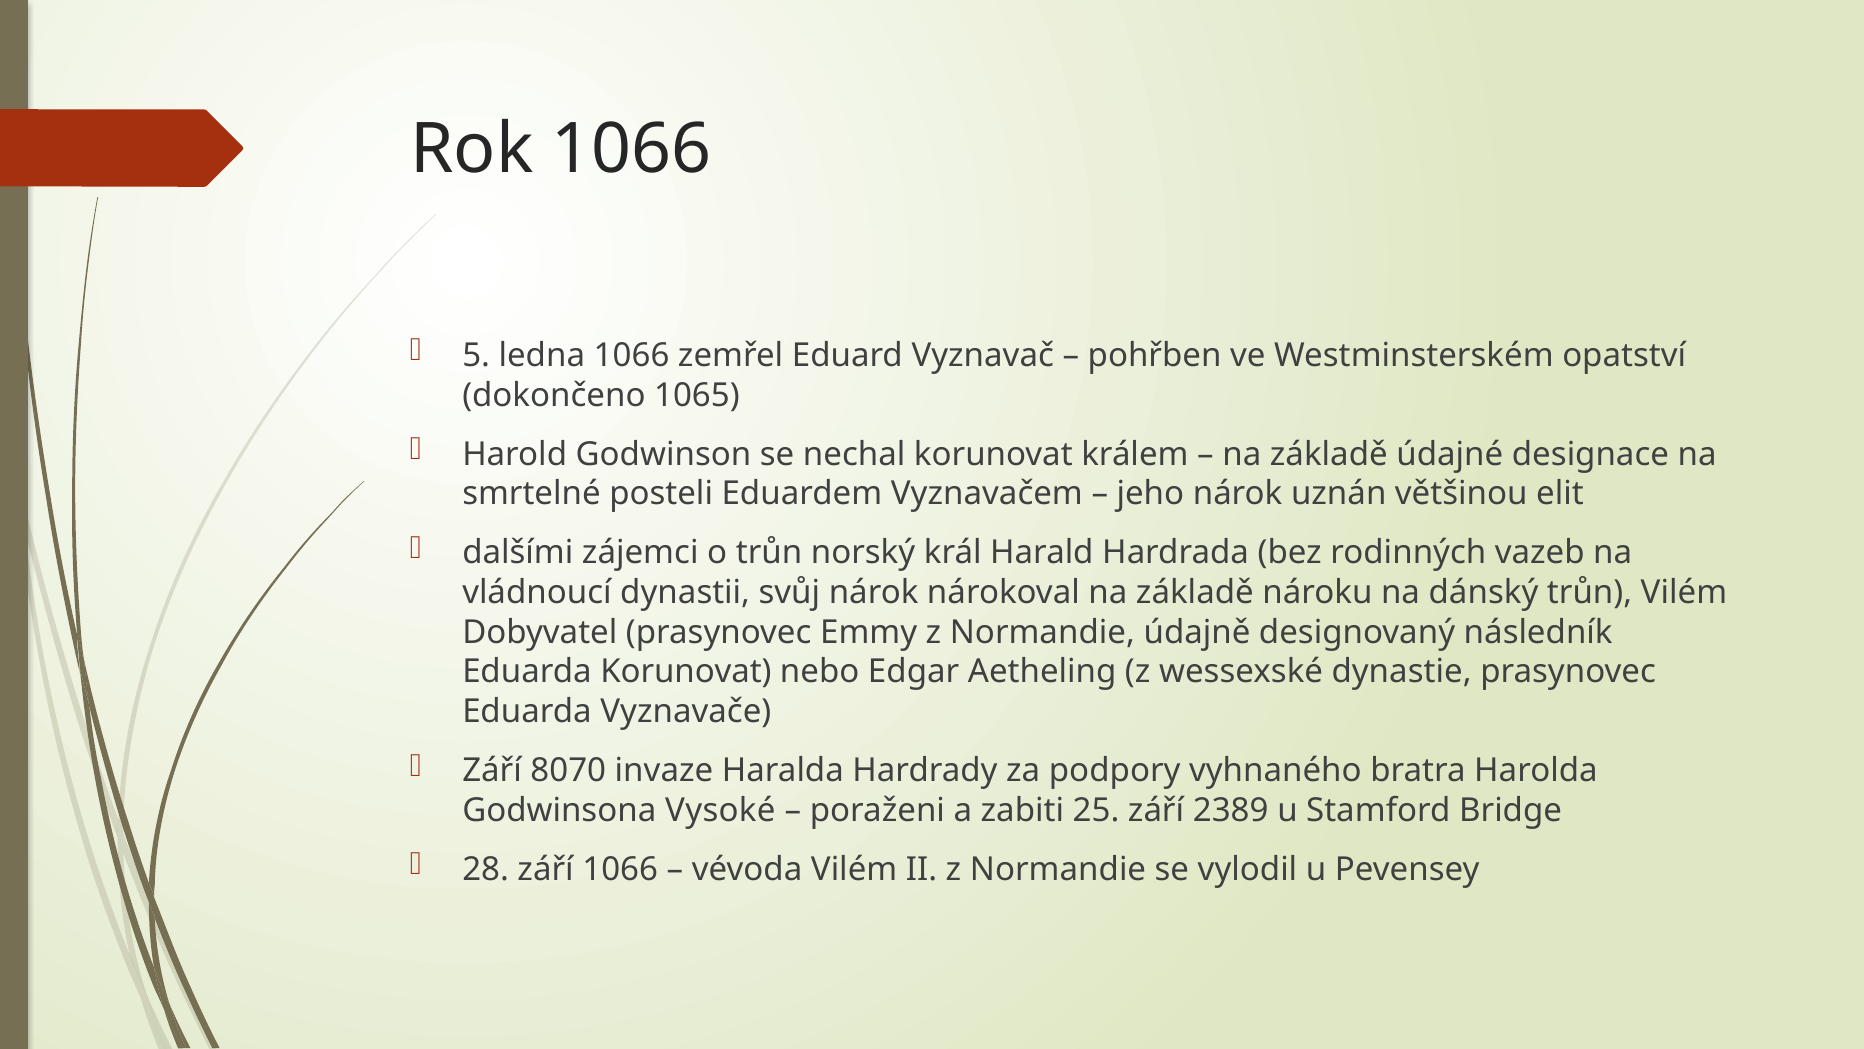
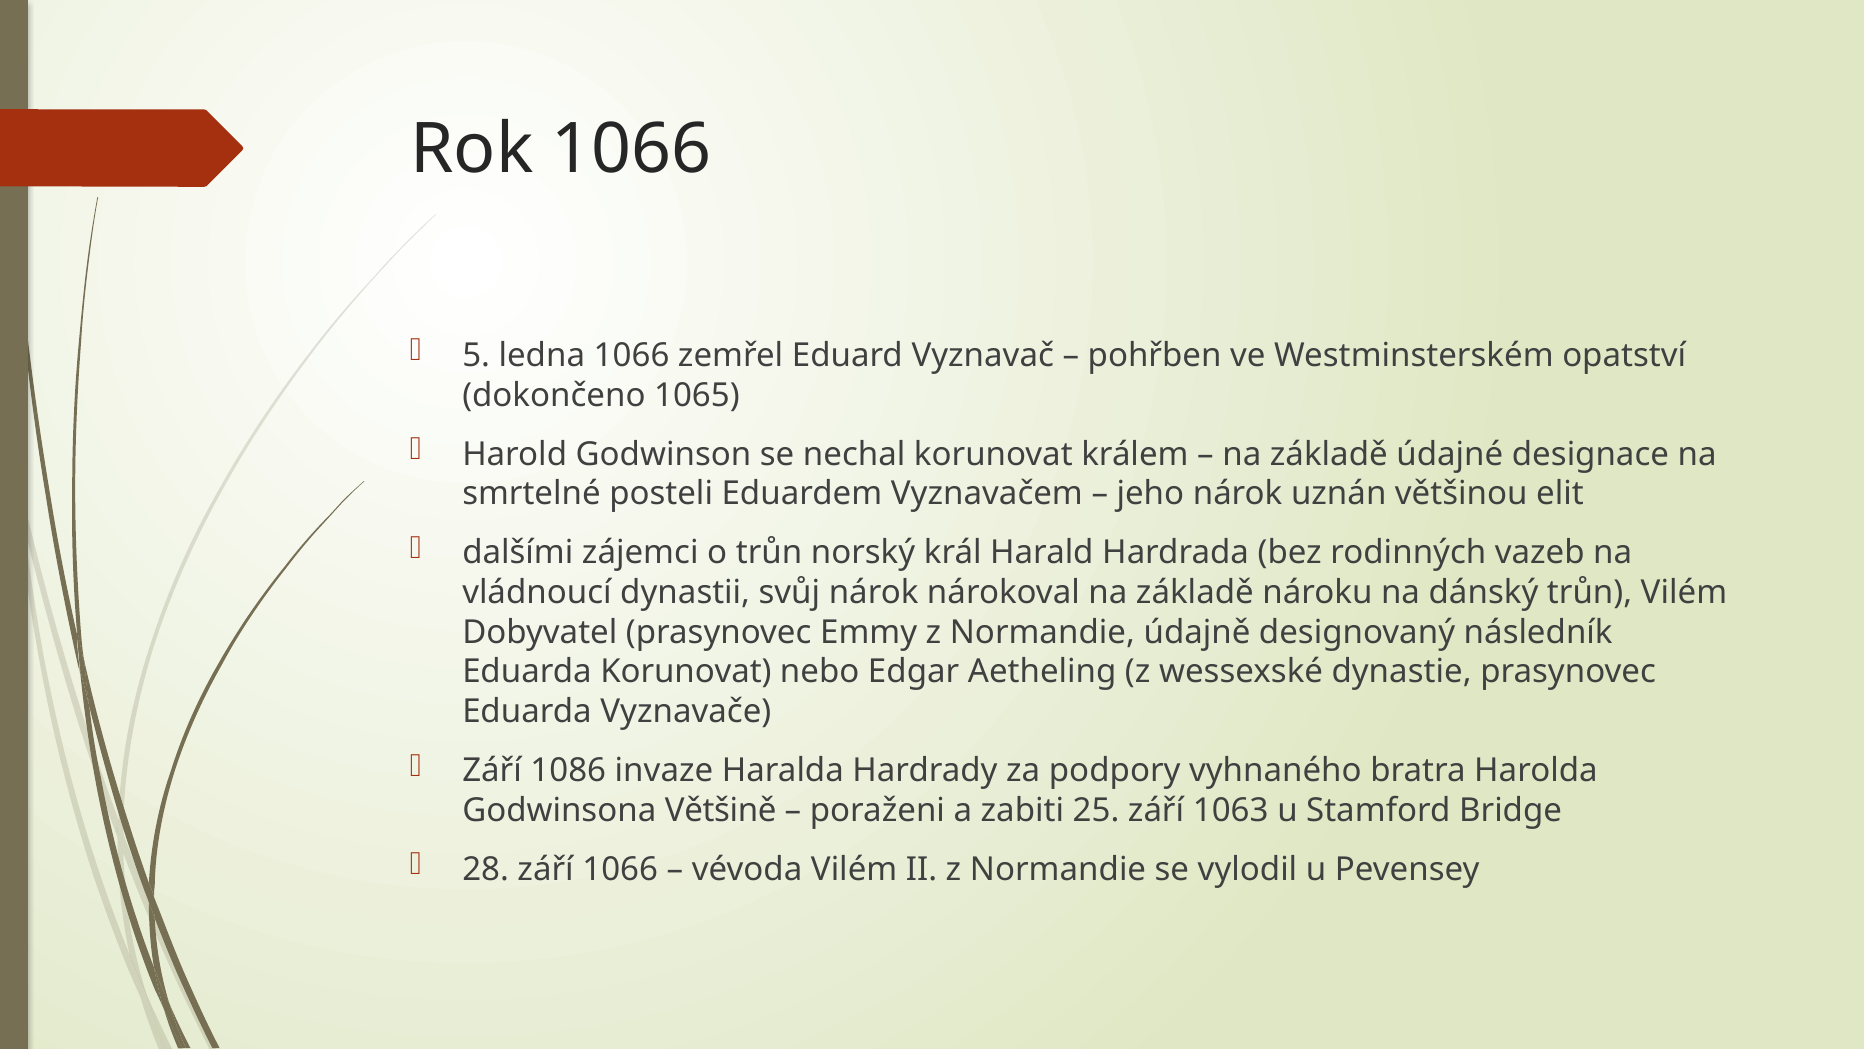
8070: 8070 -> 1086 (568, 770)
Vysoké: Vysoké -> Většině (721, 810)
2389: 2389 -> 1063 (1231, 810)
